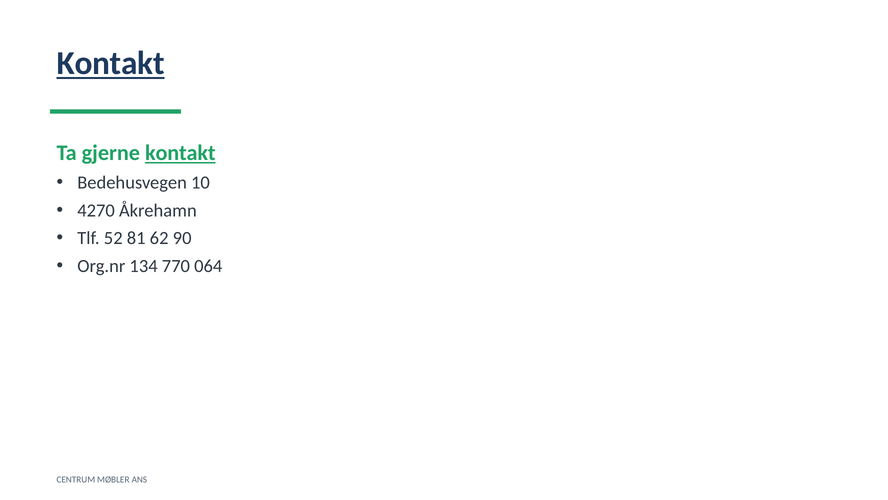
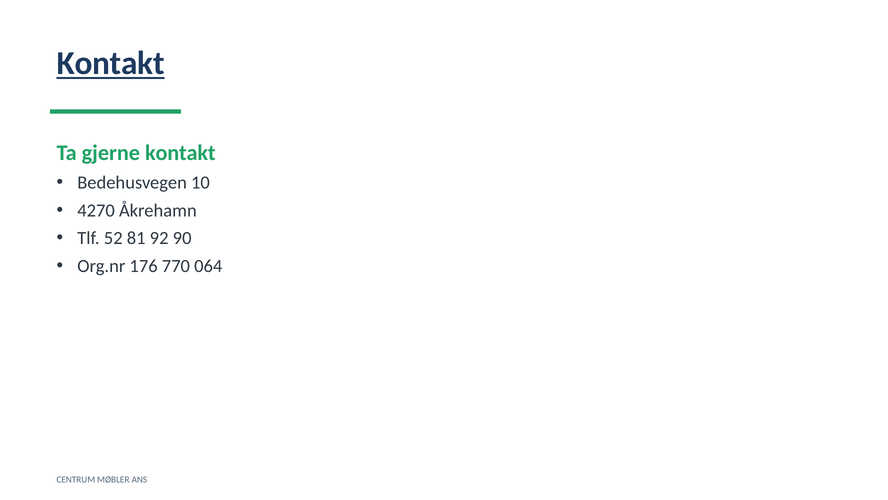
kontakt underline: present -> none (180, 153)
62: 62 -> 92 (159, 238)
134: 134 -> 176 (144, 266)
